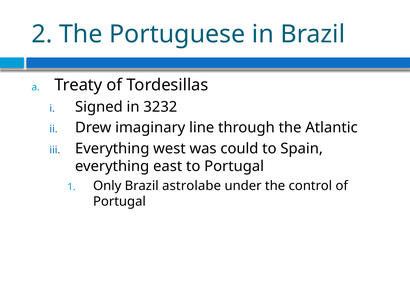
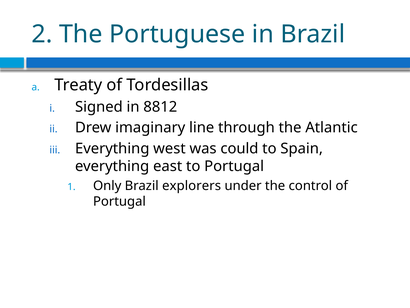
3232: 3232 -> 8812 (160, 107)
astrolabe: astrolabe -> explorers (192, 186)
